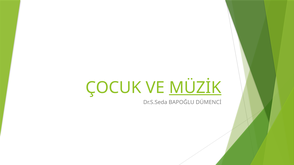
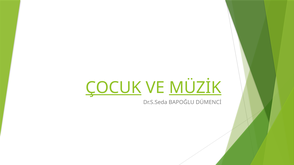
ÇOCUK underline: none -> present (113, 88)
